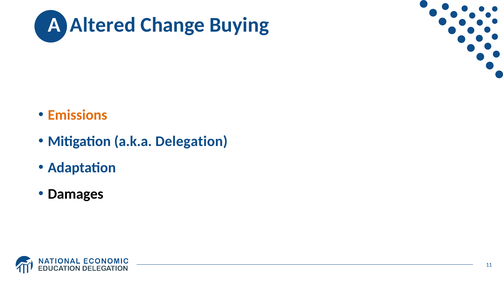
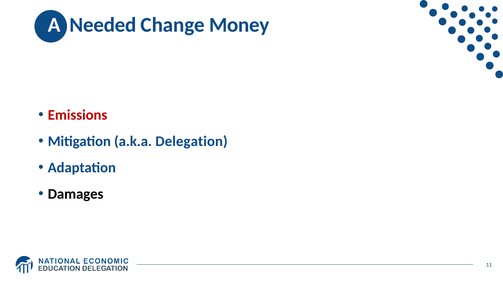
Altered: Altered -> Needed (103, 25)
Buying: Buying -> Money (239, 25)
Emissions colour: orange -> red (78, 115)
